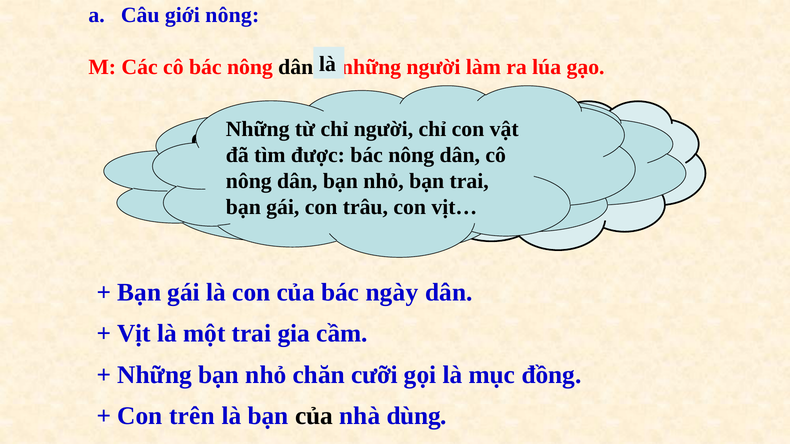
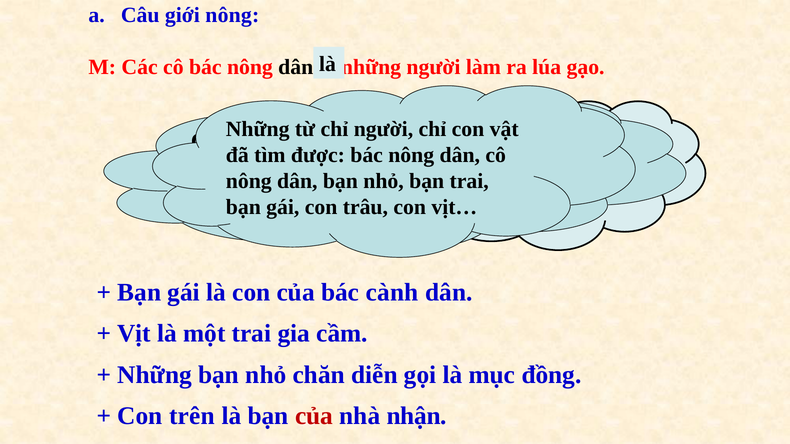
ngày: ngày -> cành (392, 292)
cưỡi: cưỡi -> diễn (374, 375)
của colour: black -> red (314, 416)
nhà dùng: dùng -> nhận (417, 416)
